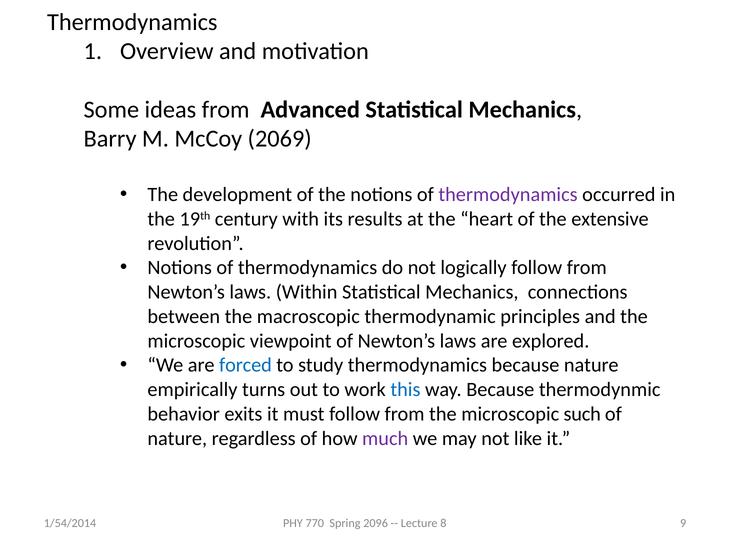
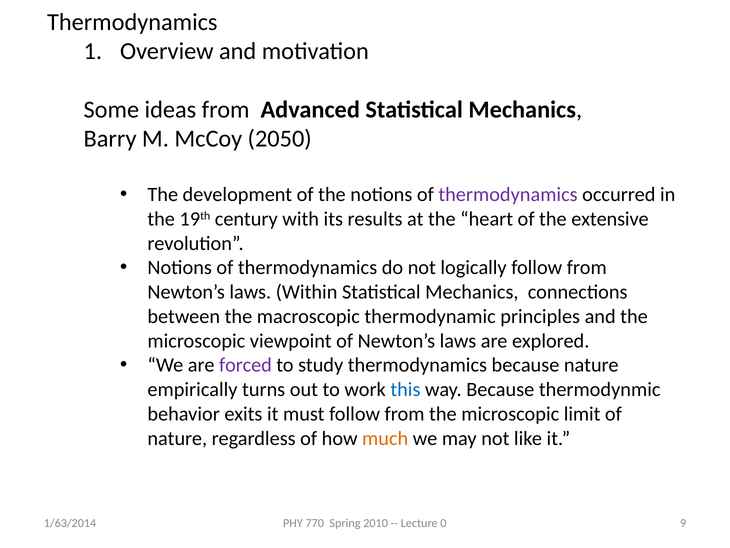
2069: 2069 -> 2050 (280, 139)
forced colour: blue -> purple (245, 365)
such: such -> limit (582, 414)
much colour: purple -> orange (385, 438)
2096: 2096 -> 2010 (376, 523)
8: 8 -> 0 (443, 523)
1/54/2014: 1/54/2014 -> 1/63/2014 (70, 523)
